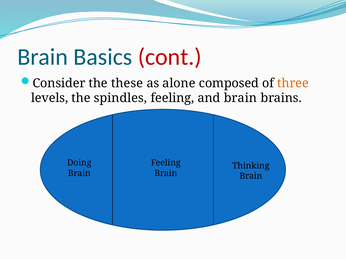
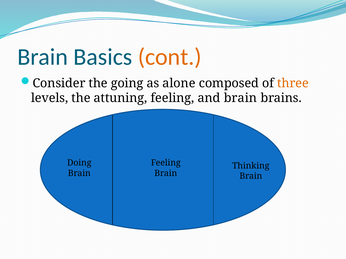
cont colour: red -> orange (170, 57)
these: these -> going (127, 83)
spindles: spindles -> attuning (121, 98)
